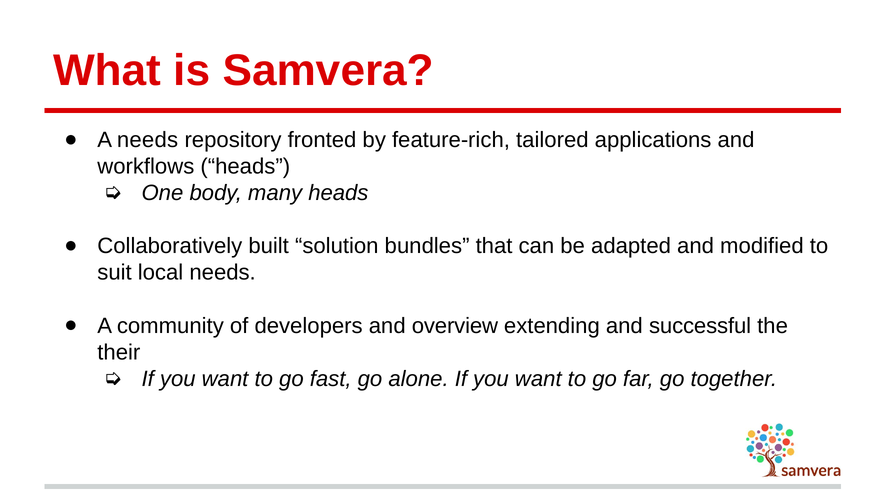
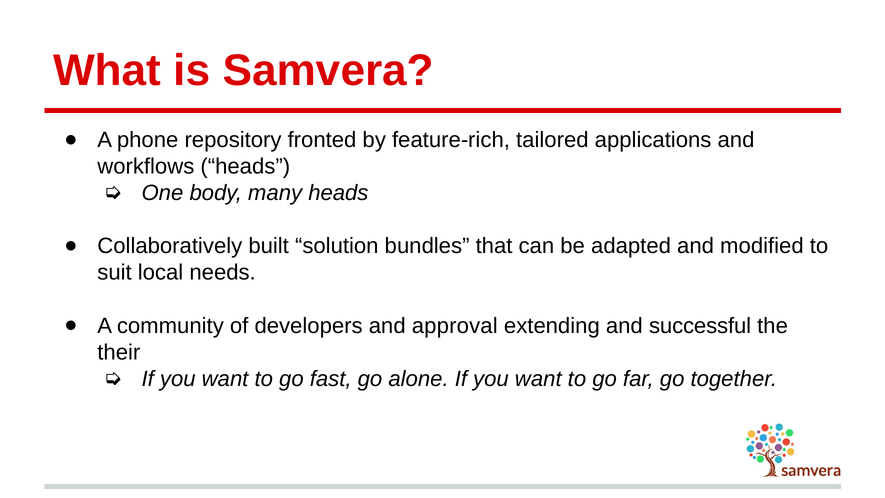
A needs: needs -> phone (148, 140)
overview: overview -> approval (455, 326)
